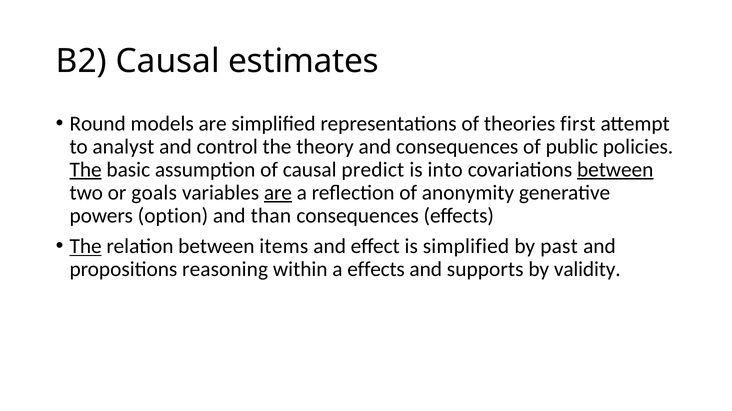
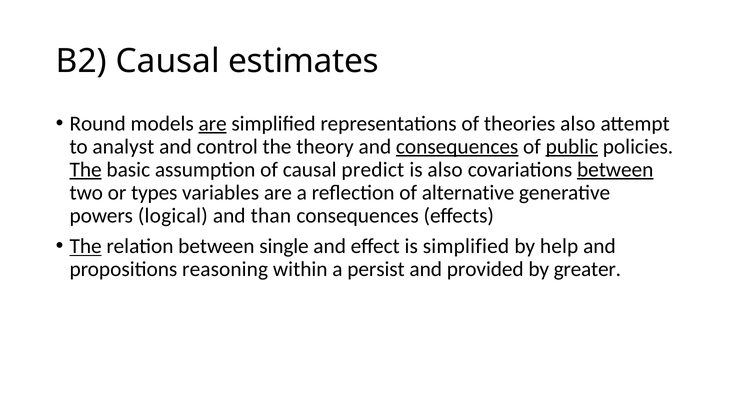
are underline: none -> present (213, 124)
theories first: first -> also (578, 124)
consequences underline: none -> present (457, 147)
public underline: none -> present (572, 147)
is into: into -> also (445, 170)
goals: goals -> types (154, 193)
are underline: present -> none (278, 193)
anonymity: anonymity -> alternative (468, 193)
option: option -> logical (173, 216)
items: items -> single (284, 247)
past: past -> help (559, 247)
a effects: effects -> persist (376, 270)
supports: supports -> provided (485, 270)
validity: validity -> greater (587, 270)
